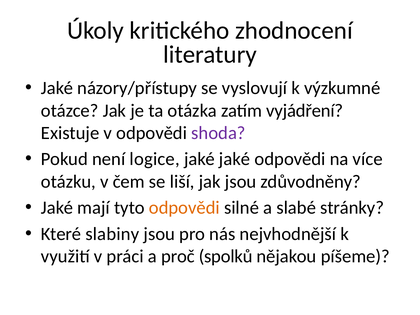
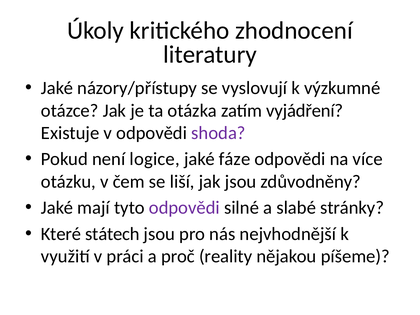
jaké jaké: jaké -> fáze (235, 159)
odpovědi colour: orange -> purple (184, 208)
slabiny: slabiny -> státech (112, 234)
spolků: spolků -> reality (226, 256)
